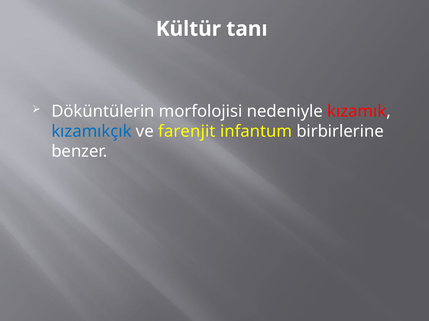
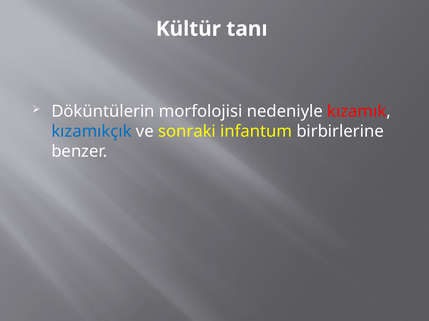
farenjit: farenjit -> sonraki (187, 132)
